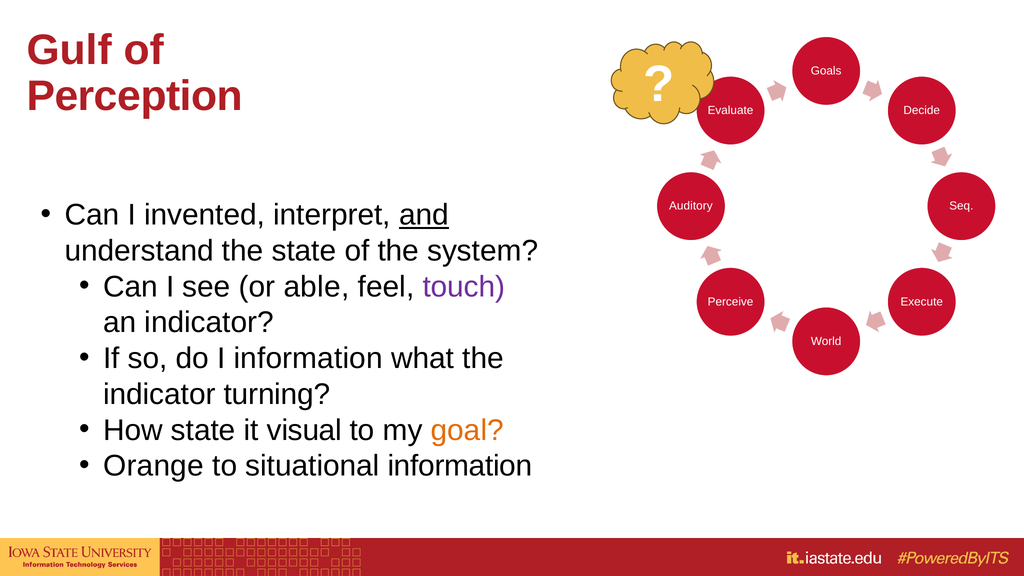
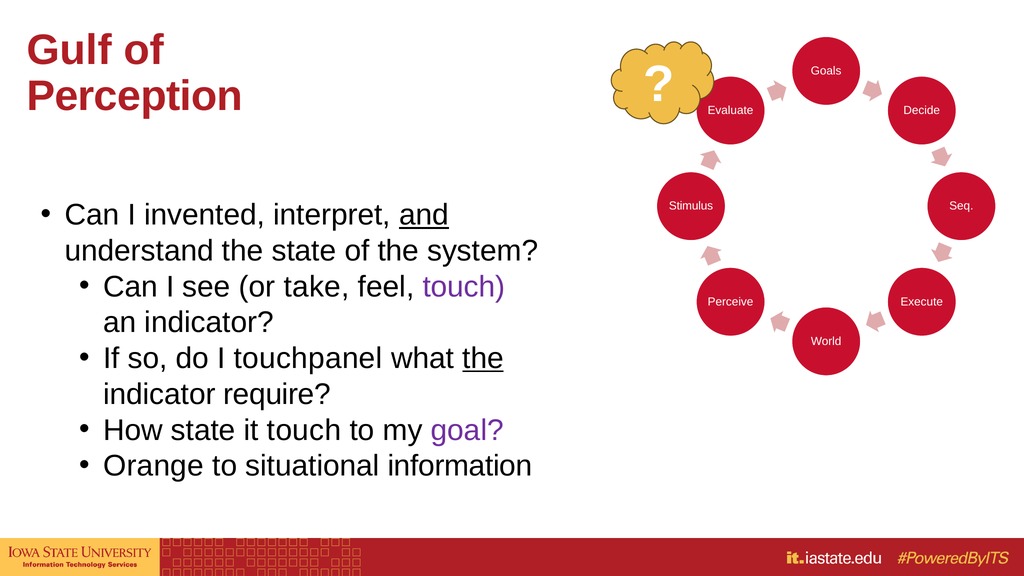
Auditory: Auditory -> Stimulus (691, 206)
able: able -> take (316, 287)
I information: information -> touchpanel (308, 358)
the underline: none -> present (483, 358)
turning: turning -> require (277, 394)
it visual: visual -> touch (304, 430)
goal colour: orange -> purple (467, 430)
